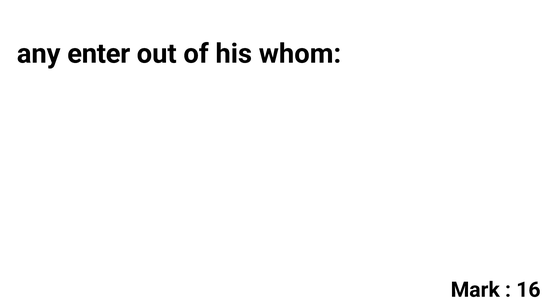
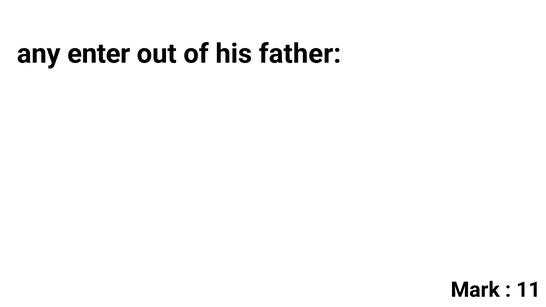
whom: whom -> father (300, 54)
16: 16 -> 11 (528, 290)
